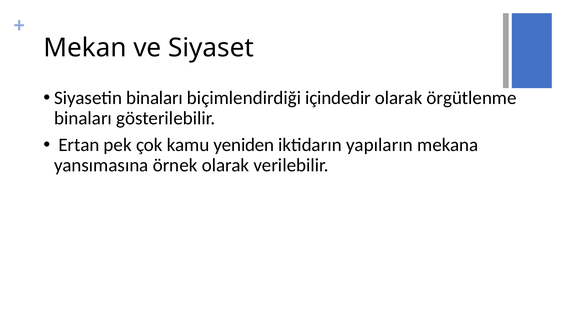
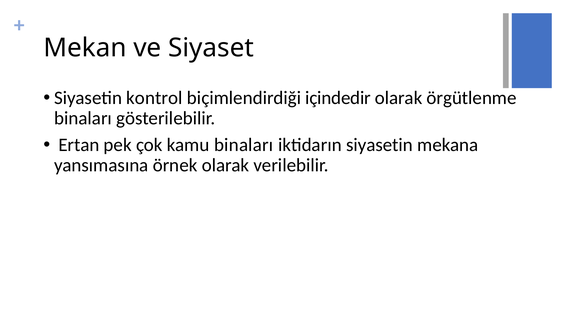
Siyasetin binaları: binaları -> kontrol (154, 98)
kamu yeniden: yeniden -> binaları (244, 145)
iktidarın yapıların: yapıların -> siyasetin (379, 145)
